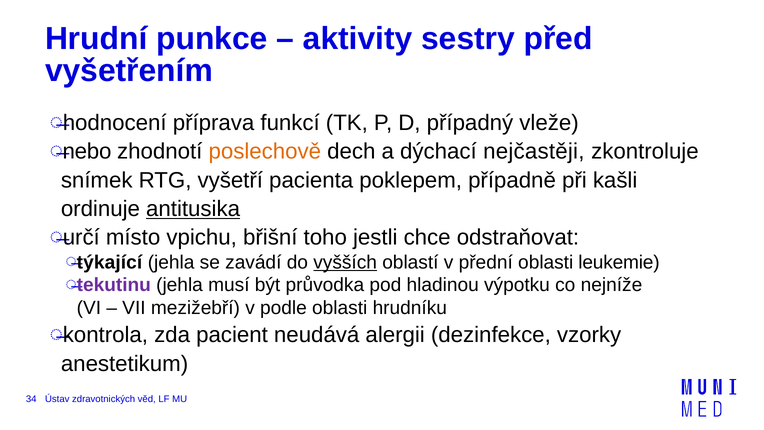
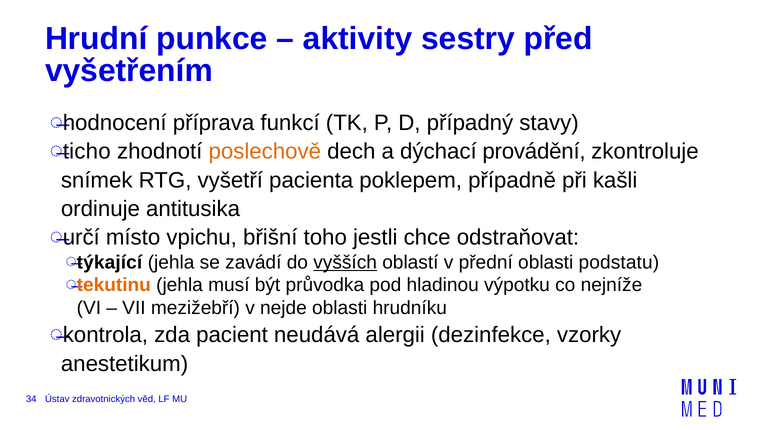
vleže: vleže -> stavy (549, 123)
nebo: nebo -> ticho (87, 152)
nejčastěji: nejčastěji -> provádění (534, 152)
antitusika underline: present -> none (193, 209)
leukemie: leukemie -> podstatu (619, 262)
tekutinu colour: purple -> orange (114, 285)
podle: podle -> nejde (283, 308)
